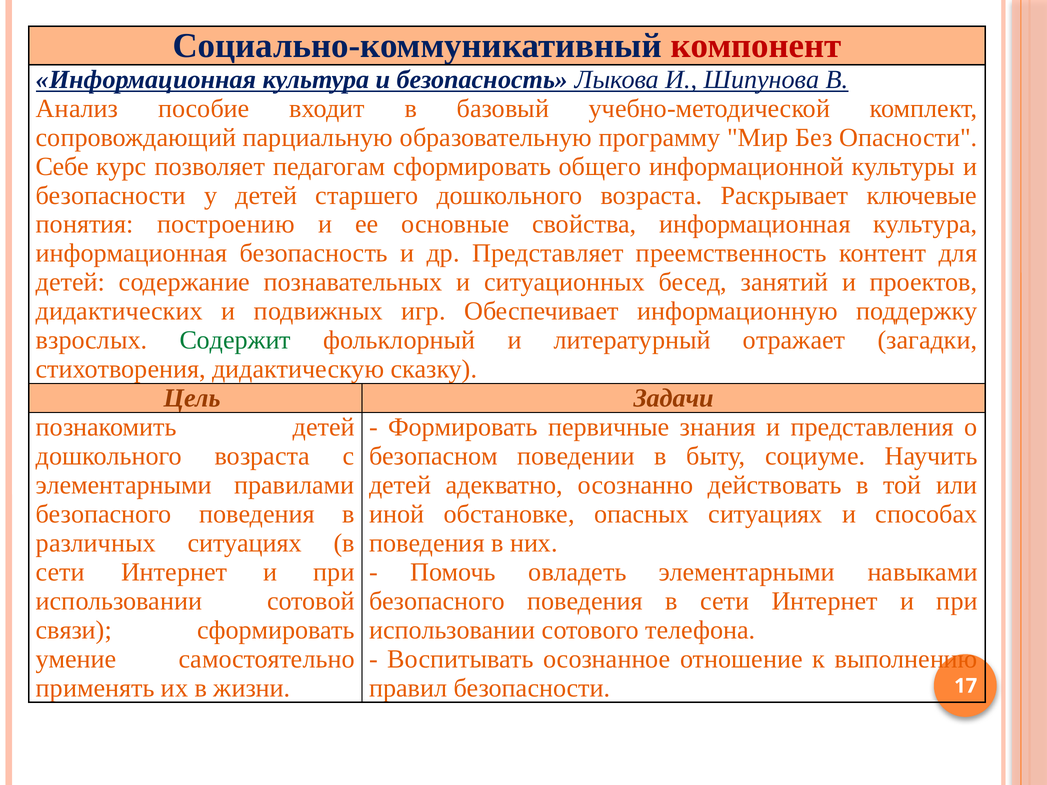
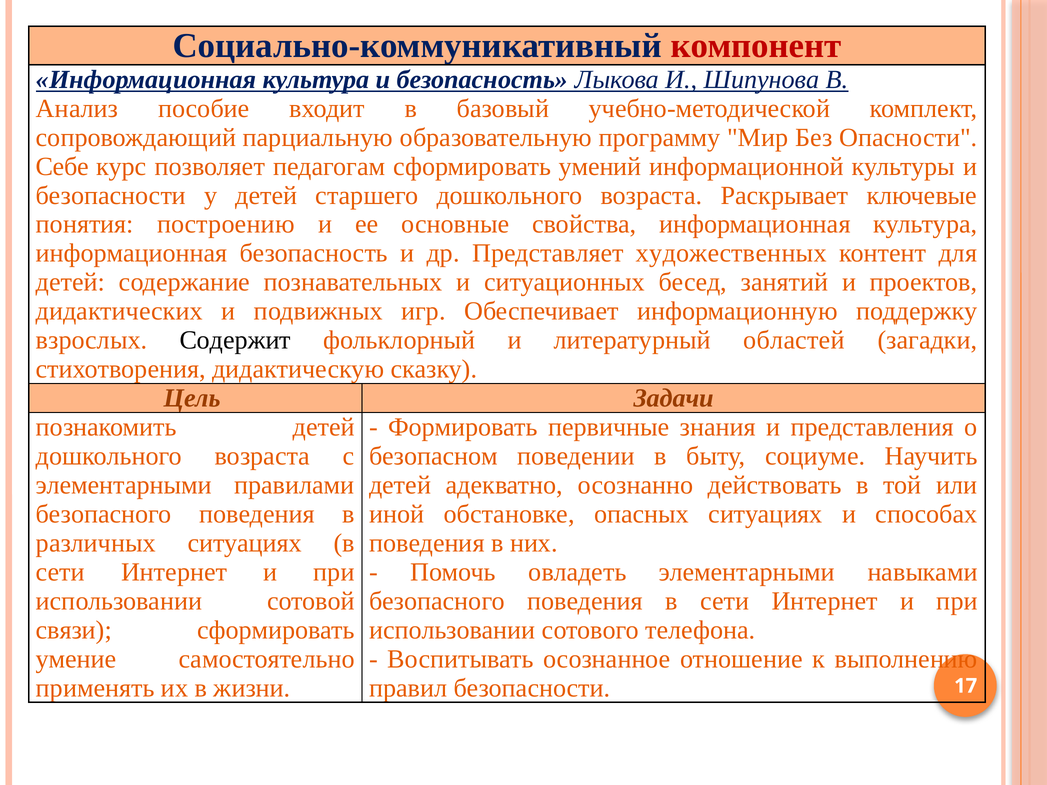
общего: общего -> умений (600, 166)
преемственность: преемственность -> художественных (731, 253)
Содержит colour: green -> black (235, 340)
отражает: отражает -> областей (794, 340)
